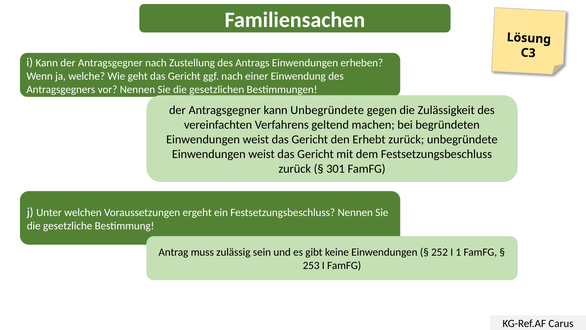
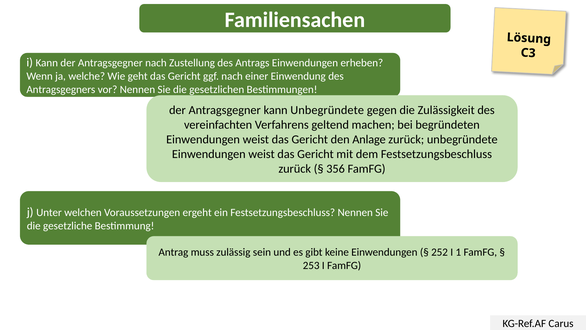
Erhebt: Erhebt -> Anlage (369, 139)
301: 301 -> 356 (336, 169)
